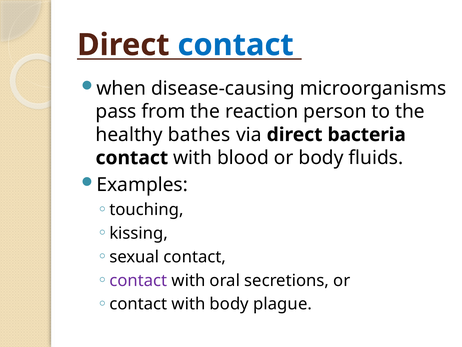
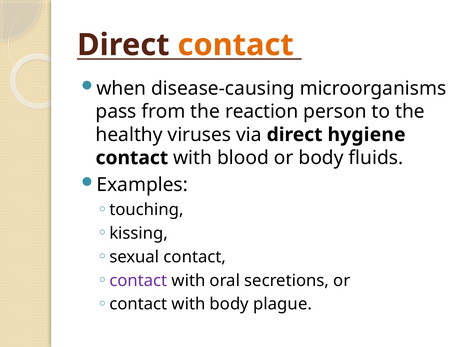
contact colour: blue -> orange (236, 45)
bathes: bathes -> viruses (199, 135)
bacteria: bacteria -> hygiene (367, 135)
